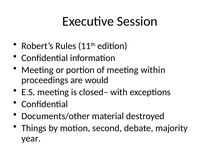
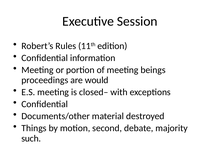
within: within -> beings (153, 70)
year: year -> such (31, 138)
